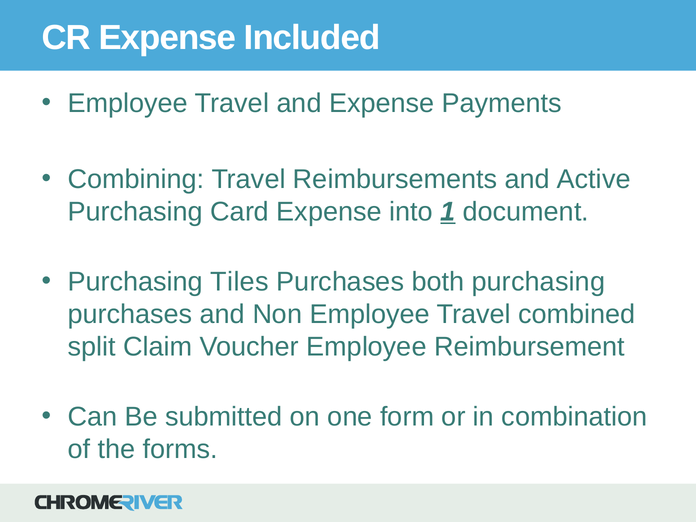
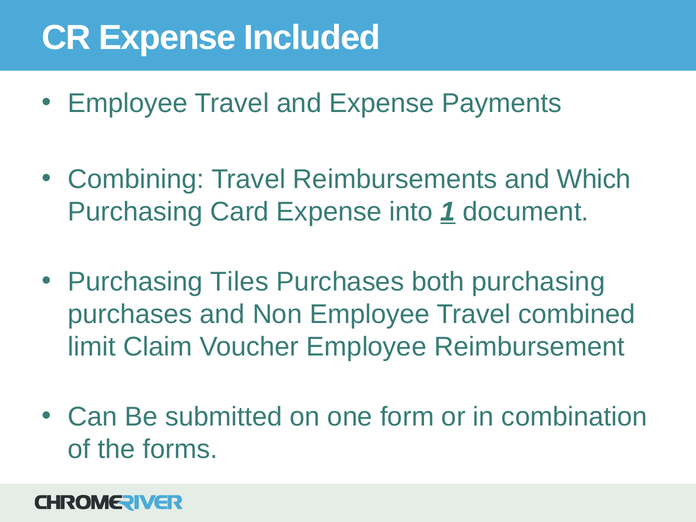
Active: Active -> Which (594, 179)
split: split -> limit (92, 347)
